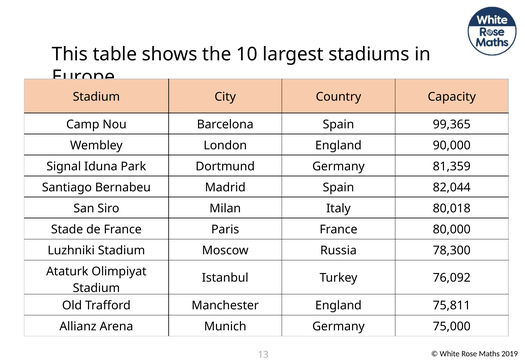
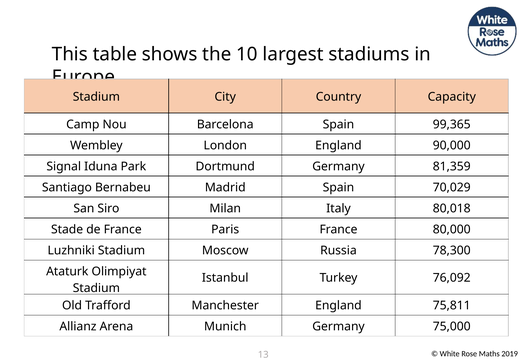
82,044: 82,044 -> 70,029 (452, 187)
